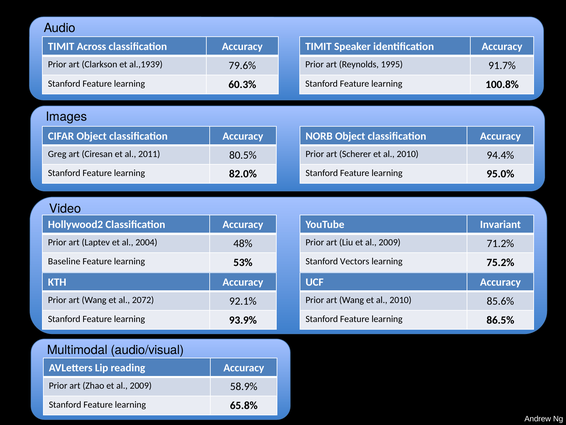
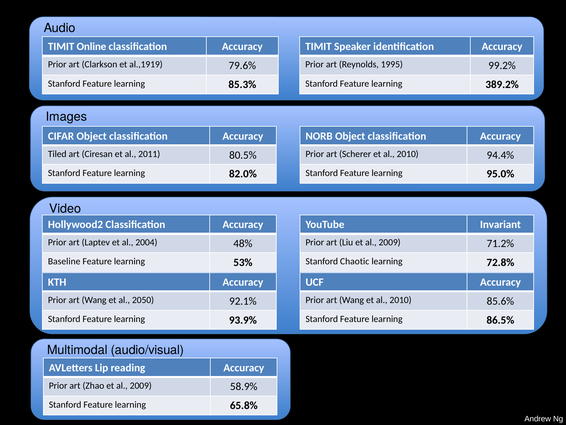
Across: Across -> Online (91, 46)
al.,1939: al.,1939 -> al.,1919 (146, 64)
91.7%: 91.7% -> 99.2% (502, 65)
60.3%: 60.3% -> 85.3% (242, 85)
100.8%: 100.8% -> 389.2% (502, 85)
Greg: Greg -> Tiled (57, 154)
Vectors: Vectors -> Chaotic (355, 261)
75.2%: 75.2% -> 72.8% (500, 262)
2072: 2072 -> 2050 (143, 300)
